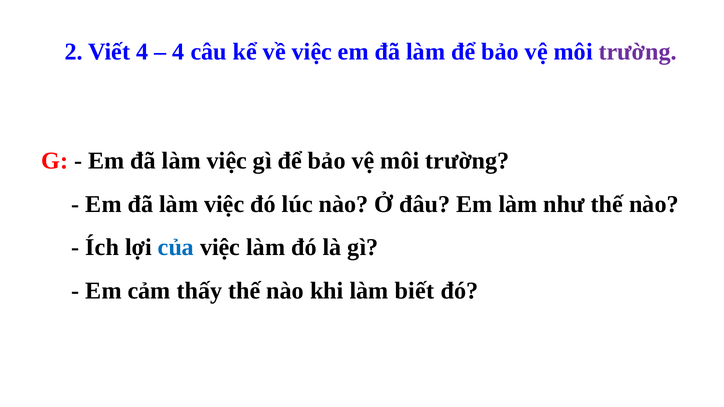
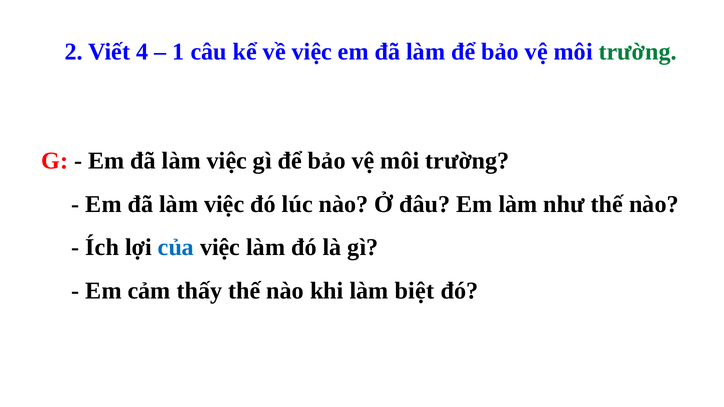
4: 4 -> 1 (178, 52)
trường colour: purple -> green (638, 52)
biết: biết -> biệt (414, 291)
